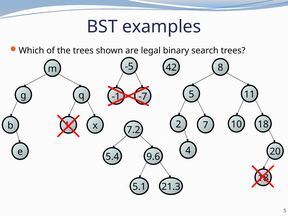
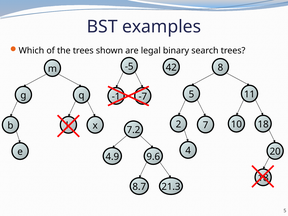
5.4: 5.4 -> 4.9 (112, 157)
5.1: 5.1 -> 8.7 (139, 187)
